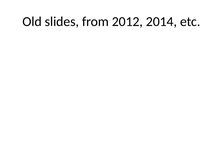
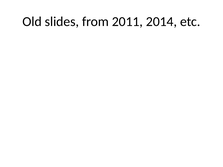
2012: 2012 -> 2011 (127, 22)
